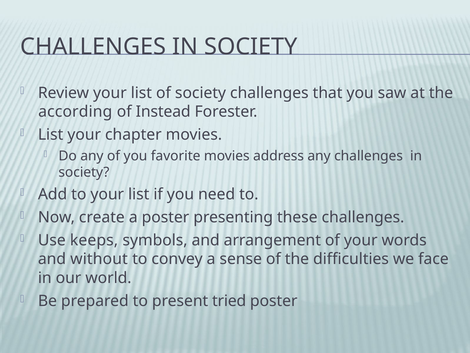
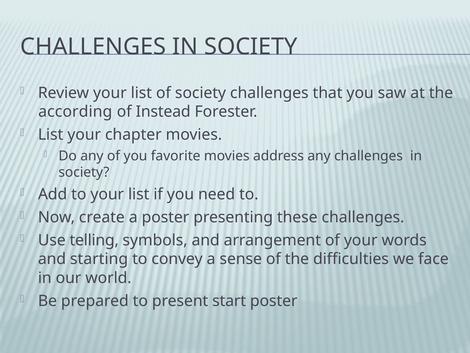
keeps: keeps -> telling (94, 240)
without: without -> starting (99, 259)
tried: tried -> start (229, 301)
